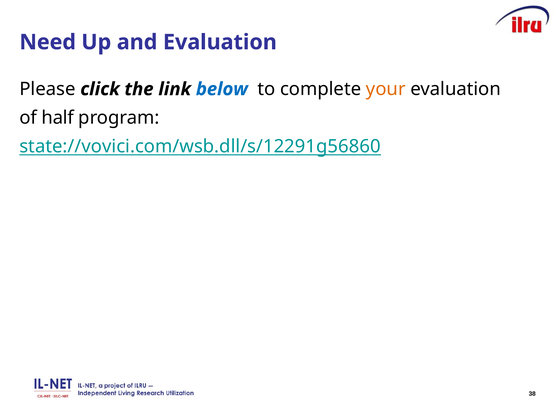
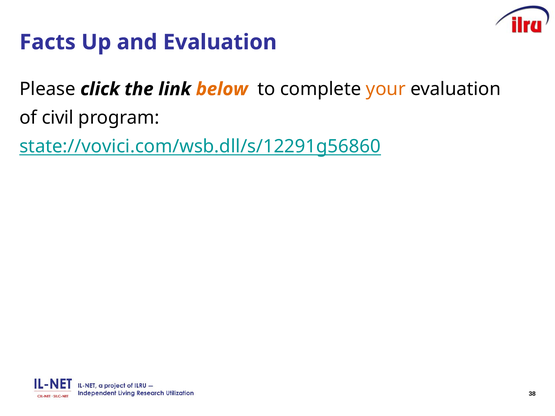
Need: Need -> Facts (48, 42)
below colour: blue -> orange (222, 89)
half: half -> civil (58, 118)
